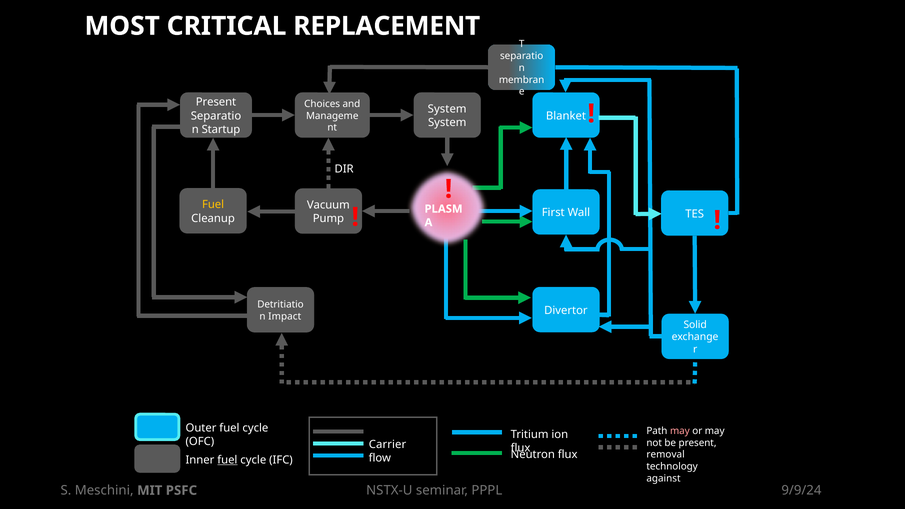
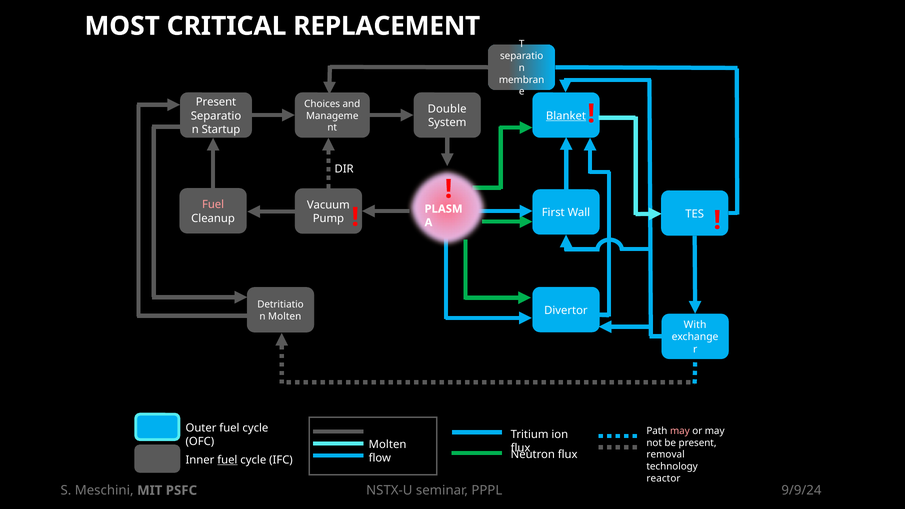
System: System -> Double (447, 109)
Blanket underline: none -> present (566, 116)
Fuel colour: yellow -> pink (213, 205)
Impact: Impact -> Molten (285, 316)
Solid: Solid -> With (695, 325)
Carrier: Carrier -> Molten (388, 444)
against: against -> reactor (663, 478)
